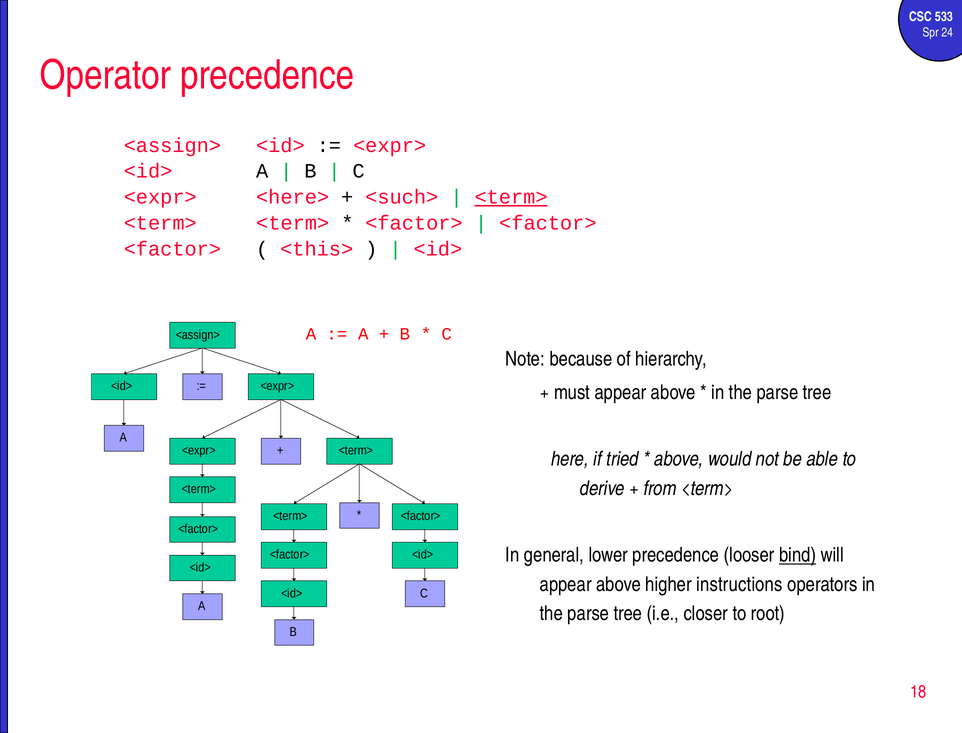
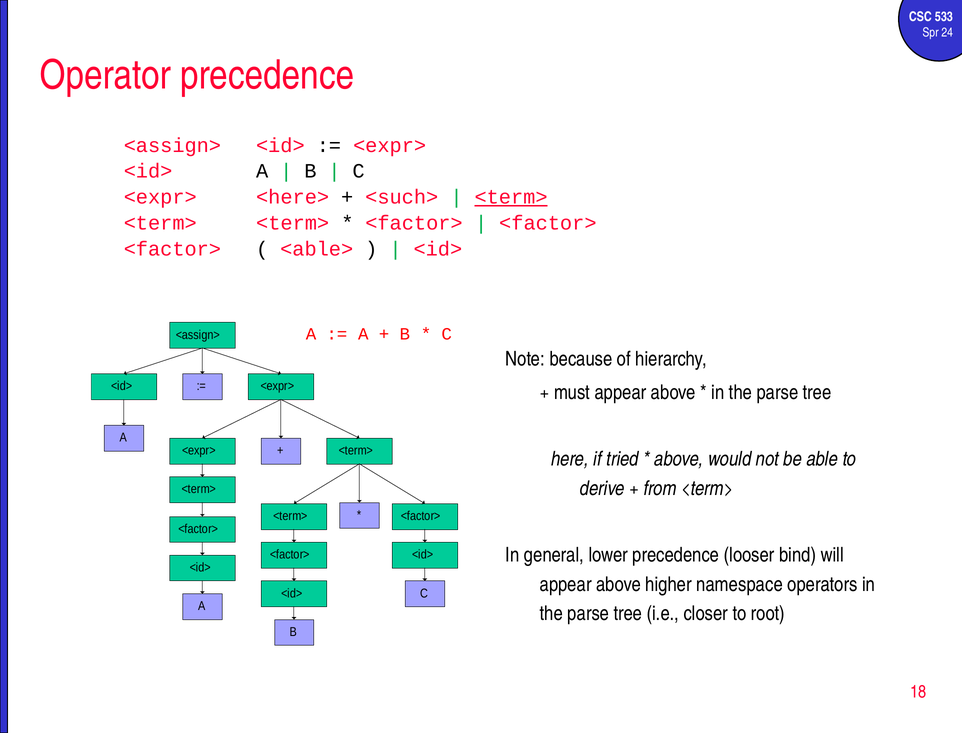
<this>: <this> -> <able> (317, 249)
bind underline: present -> none (798, 555)
instructions: instructions -> namespace (740, 584)
